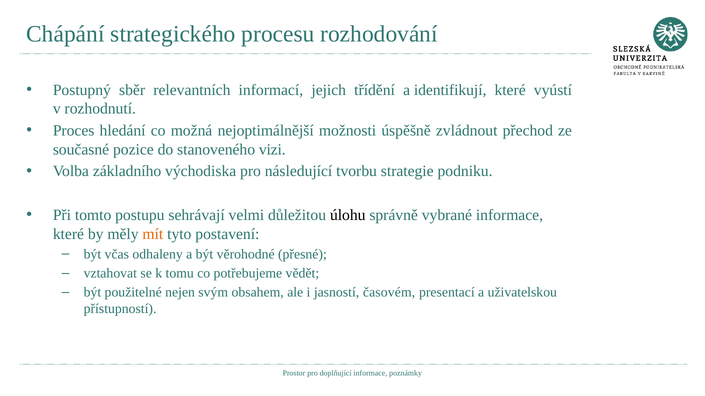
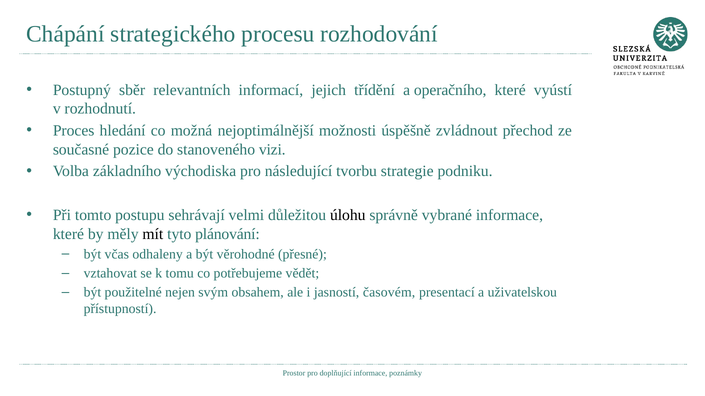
identifikují: identifikují -> operačního (450, 90)
mít colour: orange -> black (153, 234)
postavení: postavení -> plánování (227, 234)
